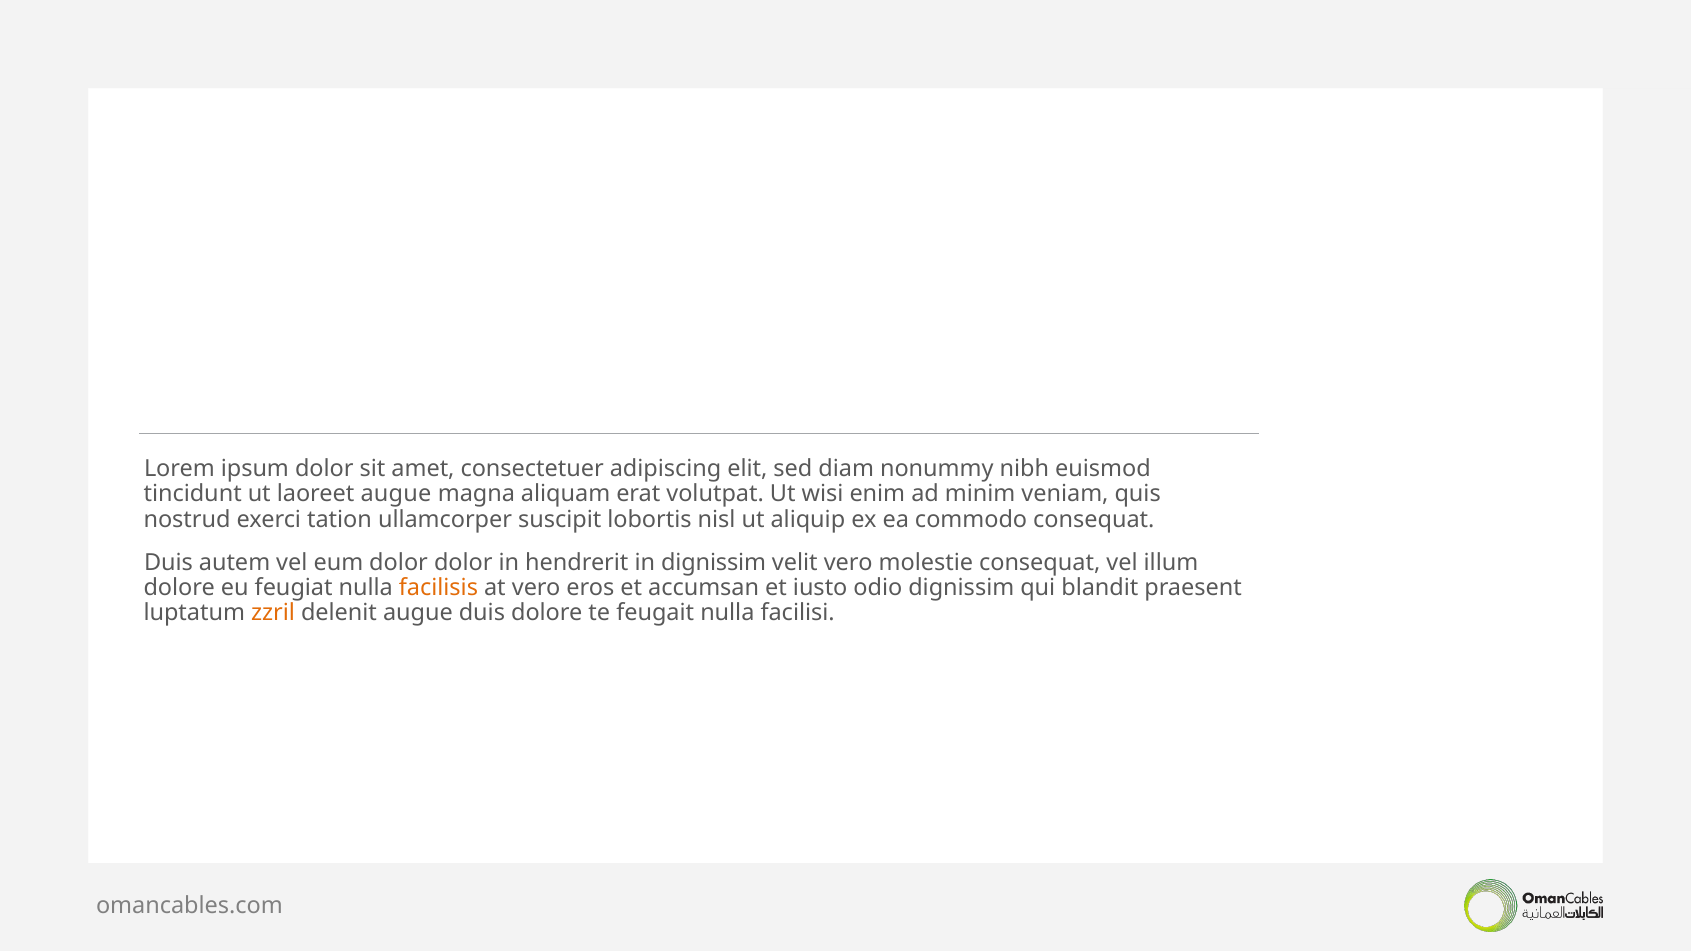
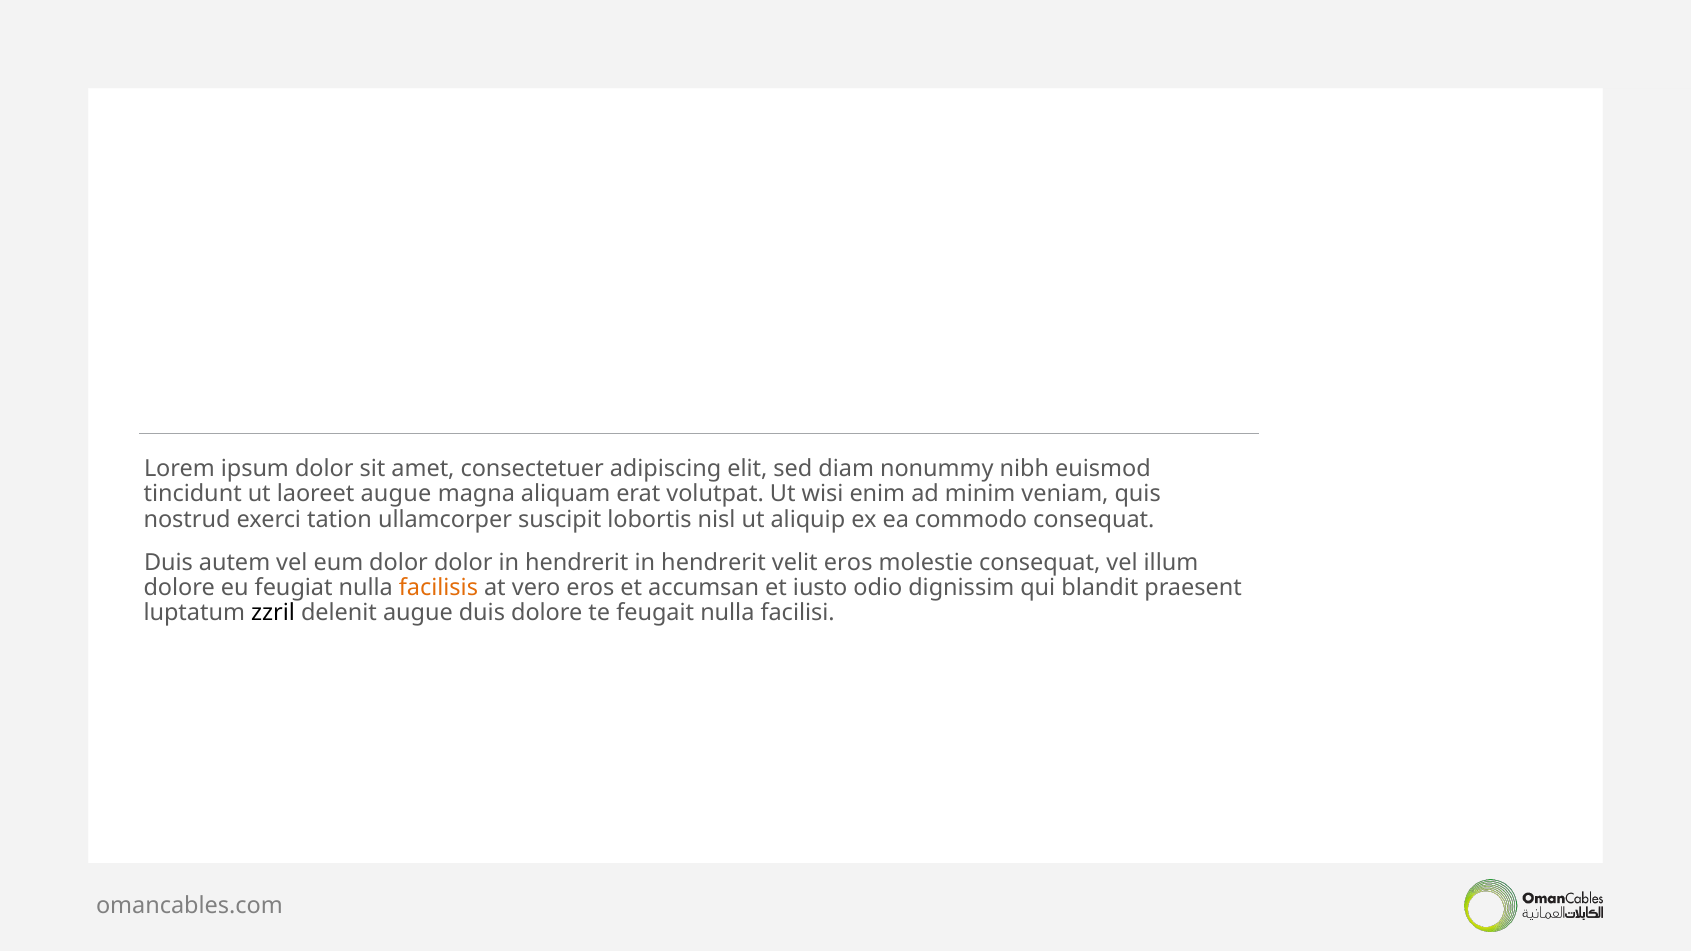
hendrerit in dignissim: dignissim -> hendrerit (713, 563)
velit vero: vero -> eros (848, 563)
zzril colour: orange -> black (273, 613)
